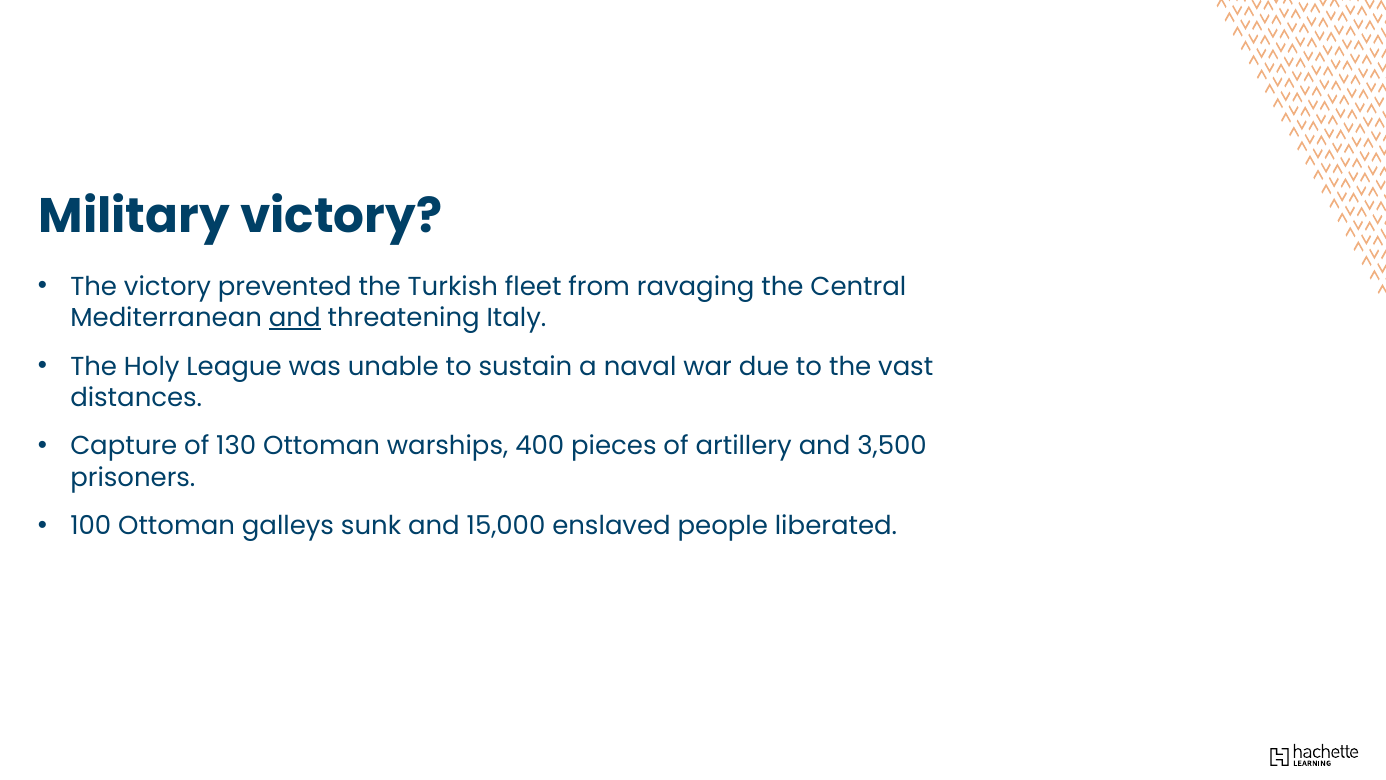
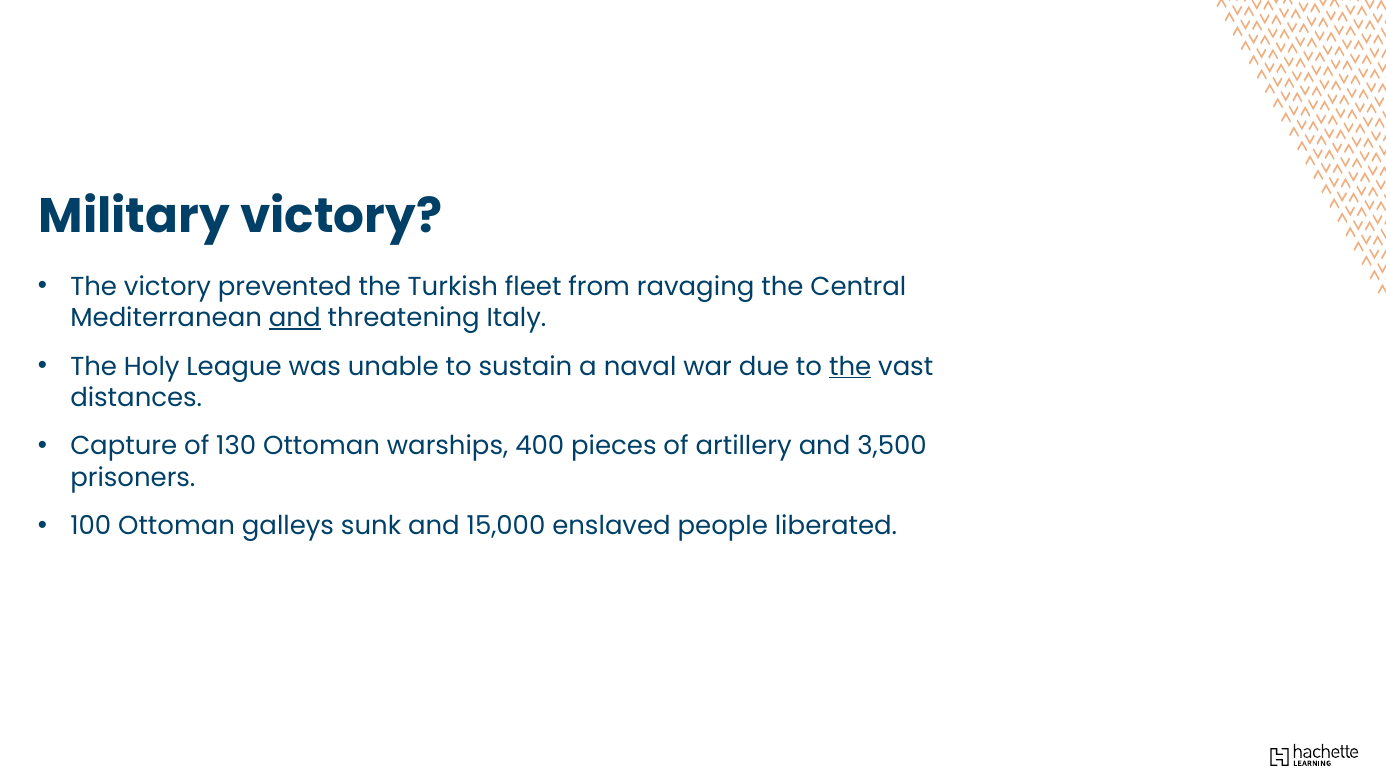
the underline: none -> present (850, 366)
